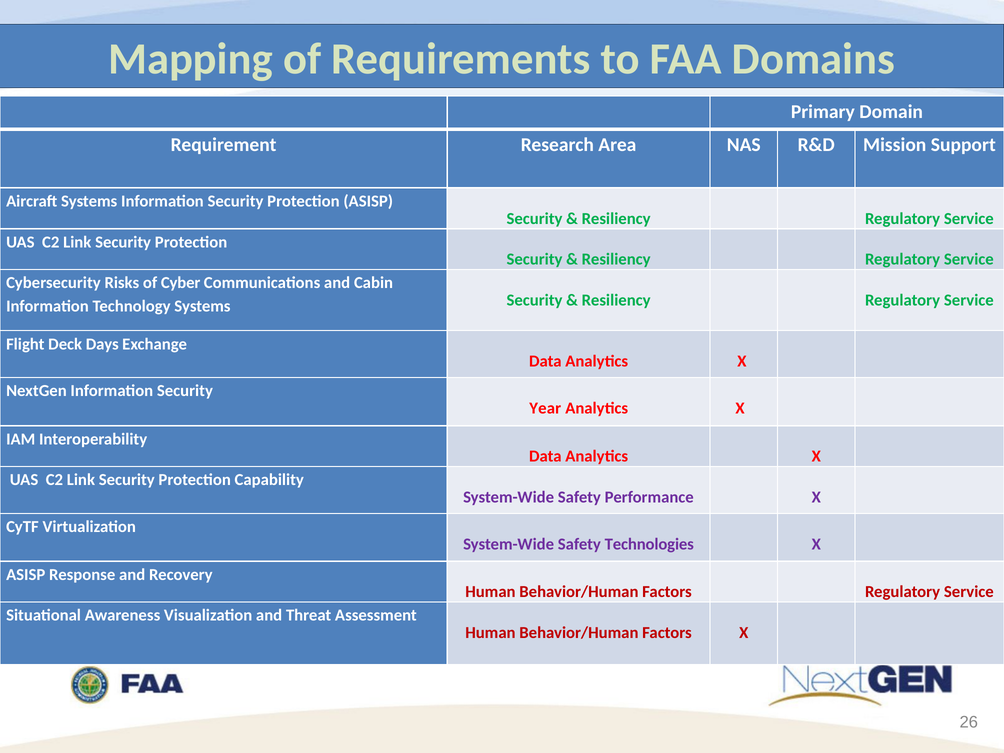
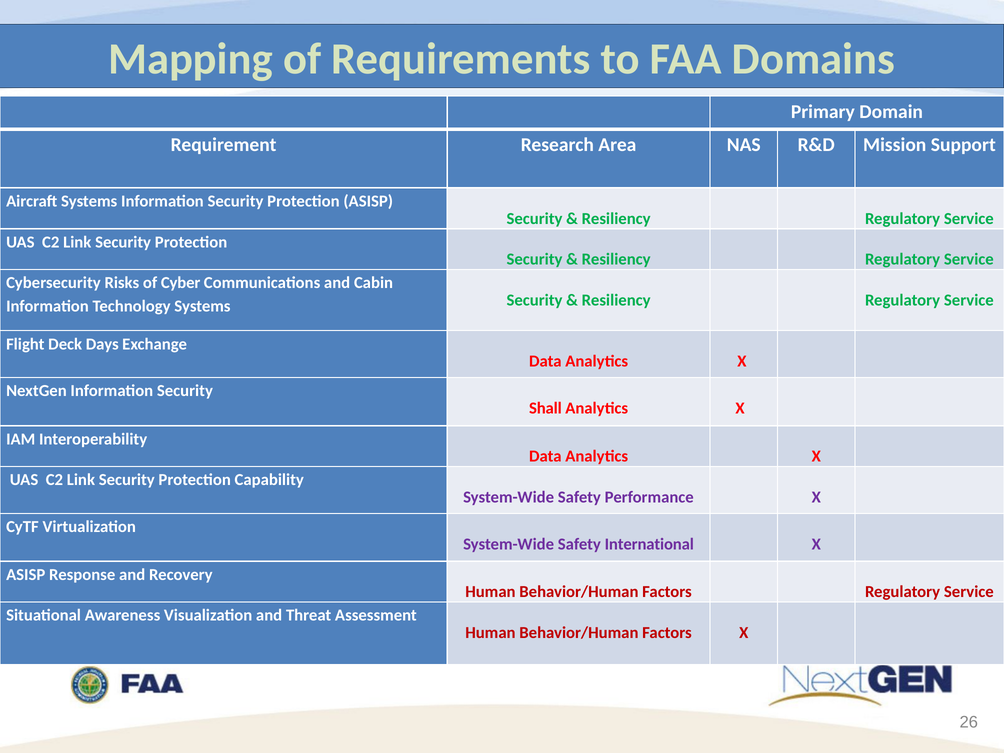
Year: Year -> Shall (545, 408)
Technologies: Technologies -> International (649, 544)
